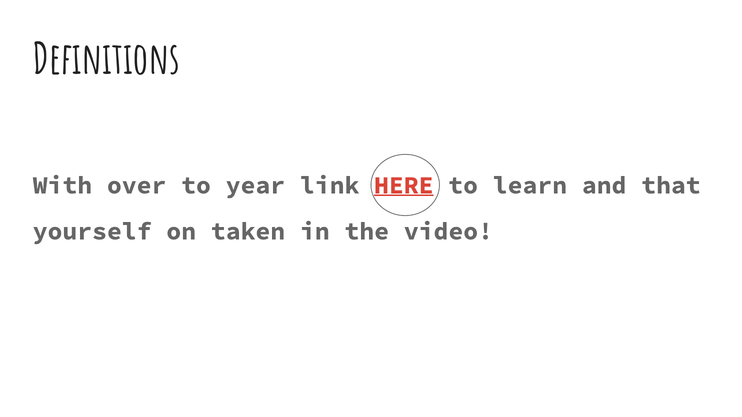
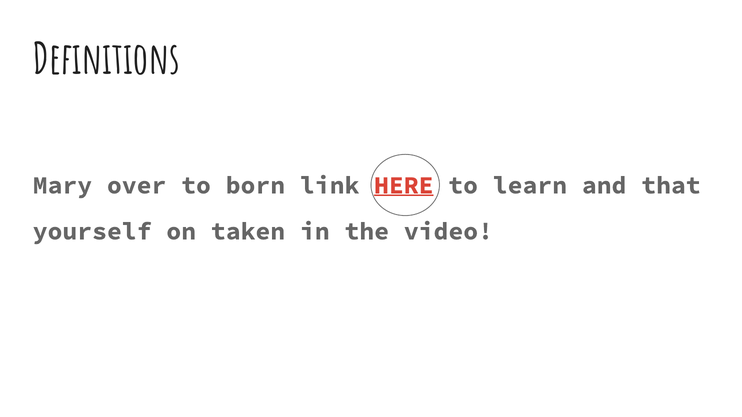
With: With -> Mary (62, 185)
year: year -> born (255, 185)
